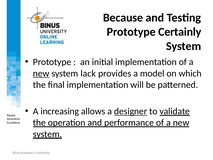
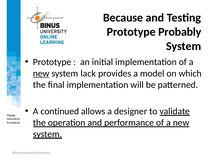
Certainly: Certainly -> Probably (180, 32)
increasing: increasing -> continued (60, 111)
designer underline: present -> none (131, 111)
